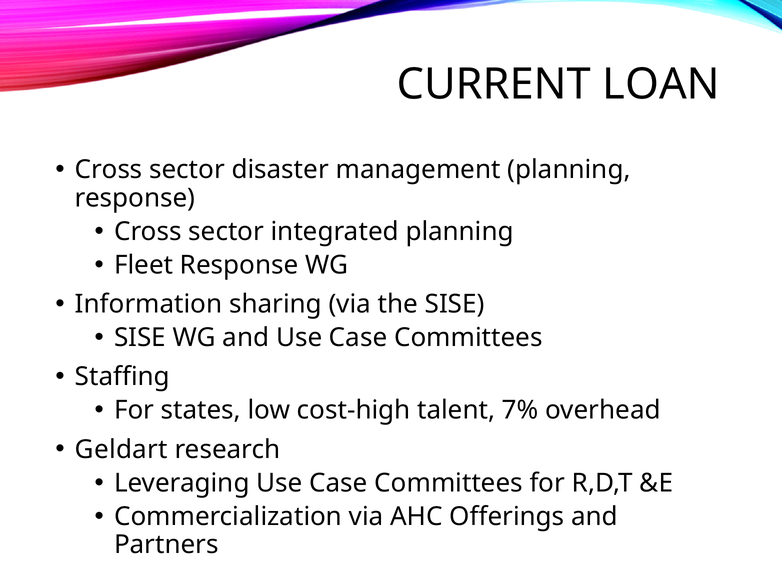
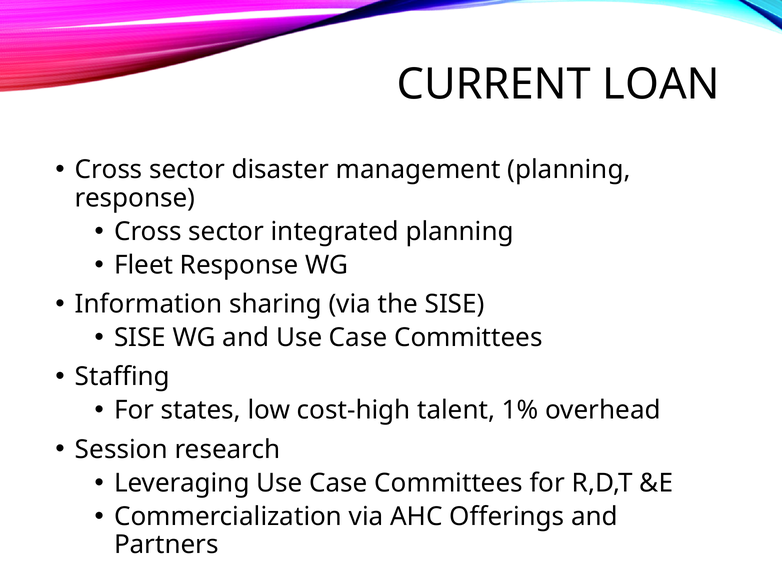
7%: 7% -> 1% (520, 410)
Geldart: Geldart -> Session (121, 449)
